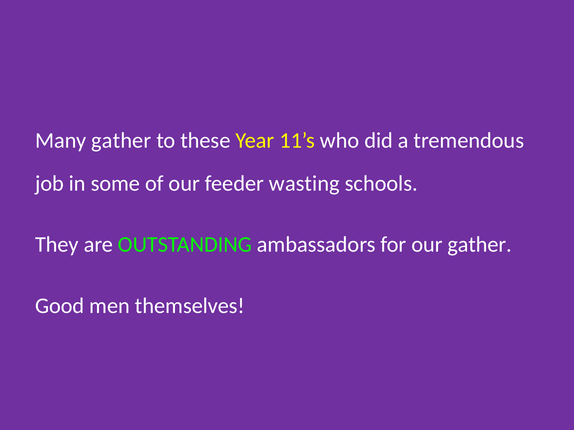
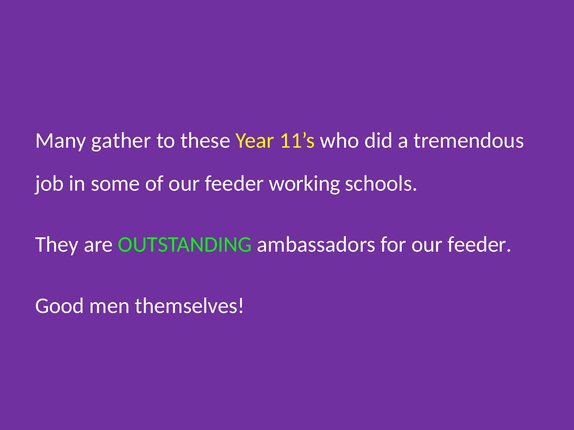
wasting: wasting -> working (305, 184)
for our gather: gather -> feeder (480, 245)
